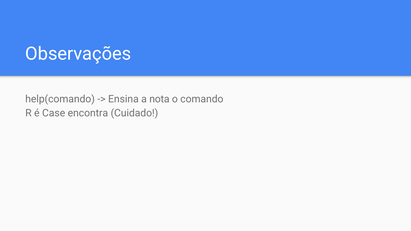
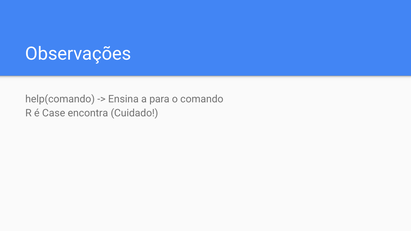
nota: nota -> para (159, 99)
